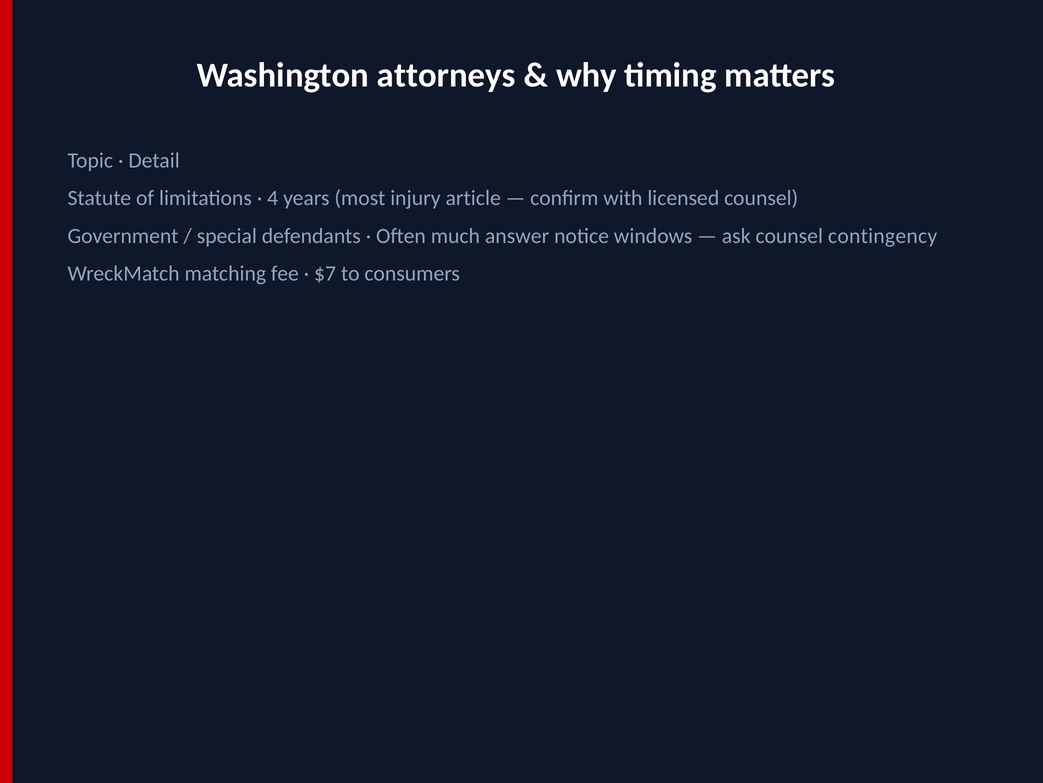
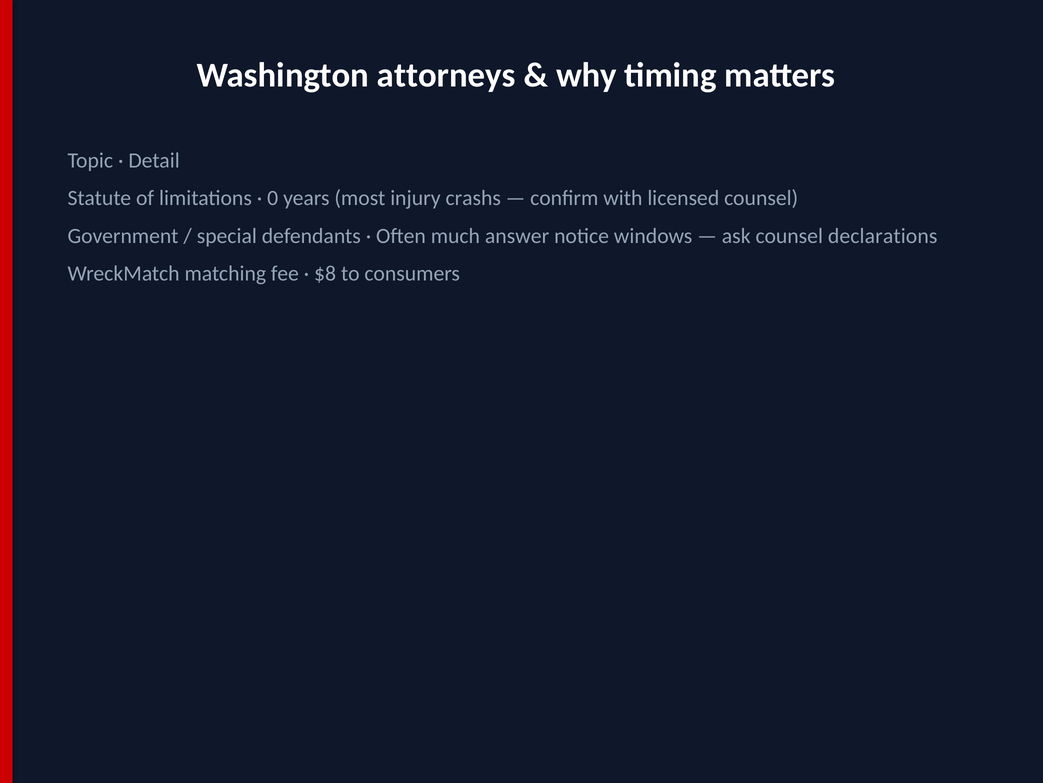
4: 4 -> 0 (273, 198)
article: article -> crashs (473, 198)
contingency: contingency -> declarations (883, 236)
$7: $7 -> $8 (325, 273)
